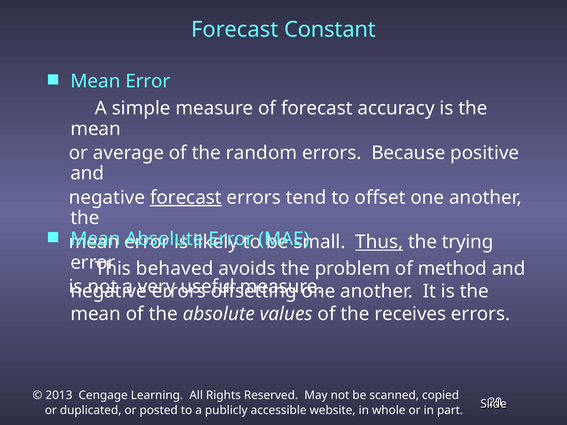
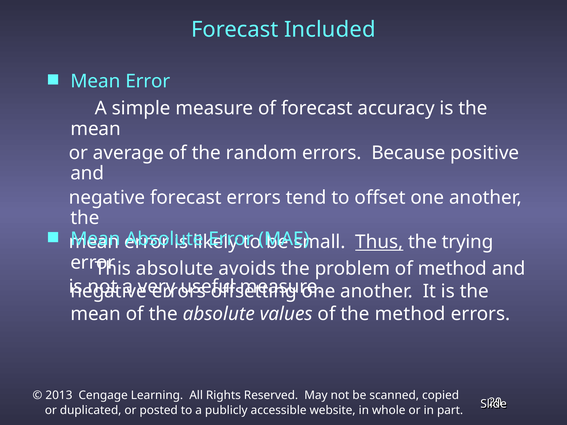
Constant: Constant -> Included (330, 30)
forecast underline: present -> none (186, 198)
behaved: behaved -> absolute (175, 269)
the receives: receives -> method (410, 314)
